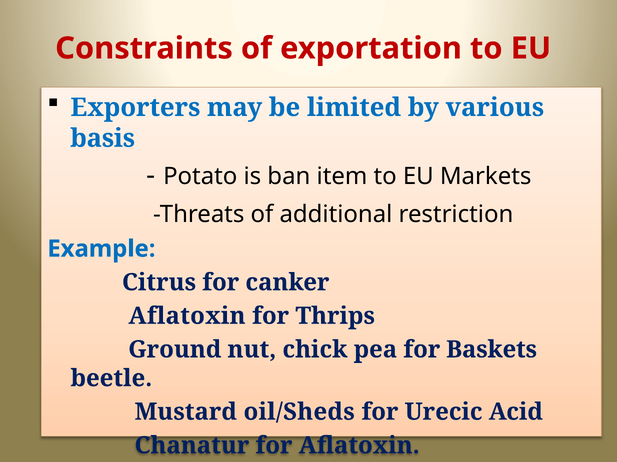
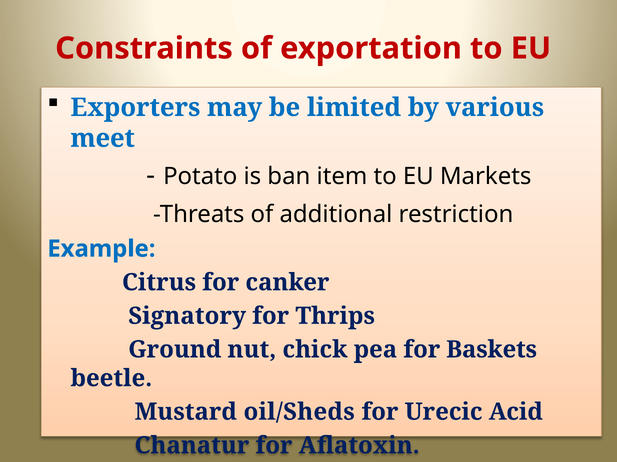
basis: basis -> meet (103, 139)
Aflatoxin: Aflatoxin -> Signatory (187, 316)
